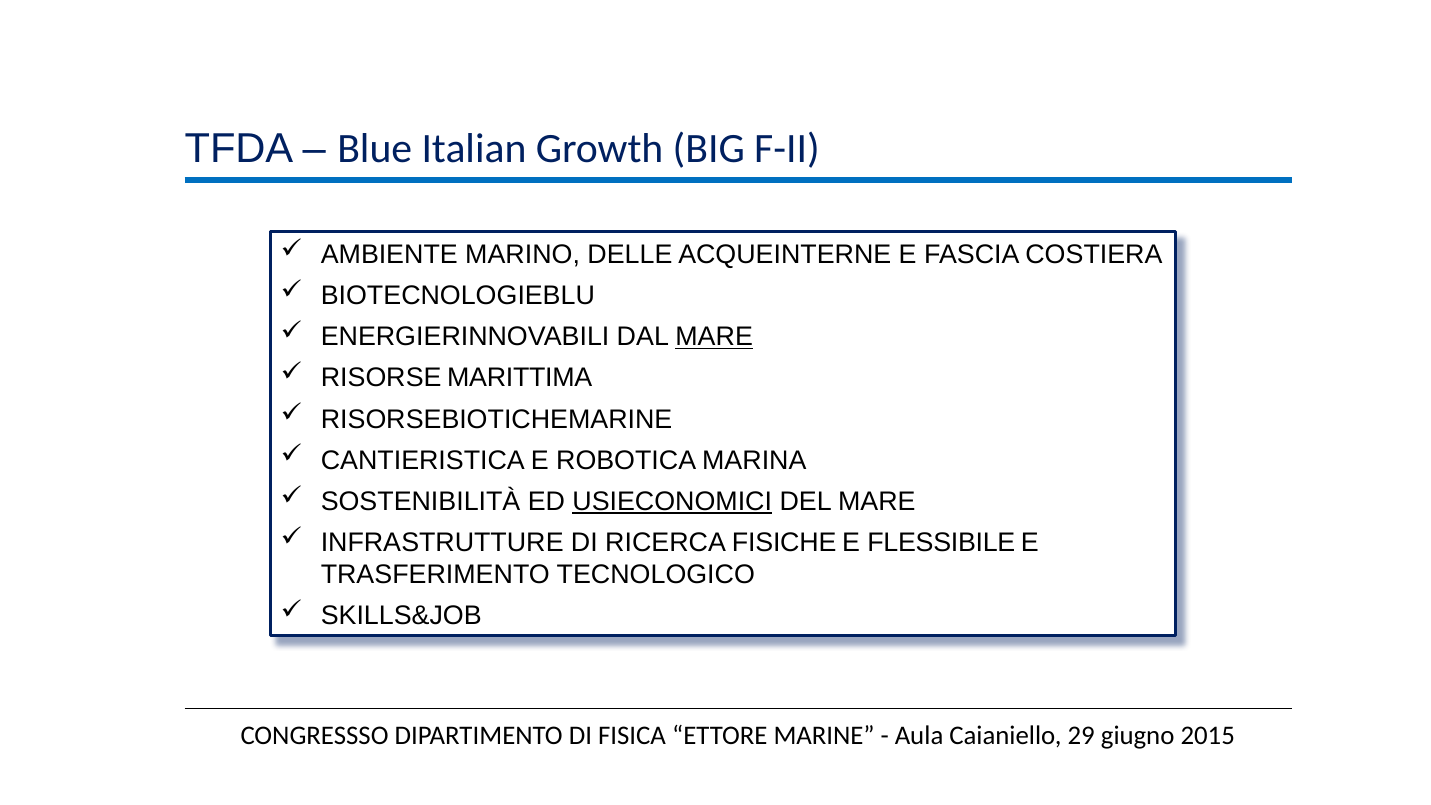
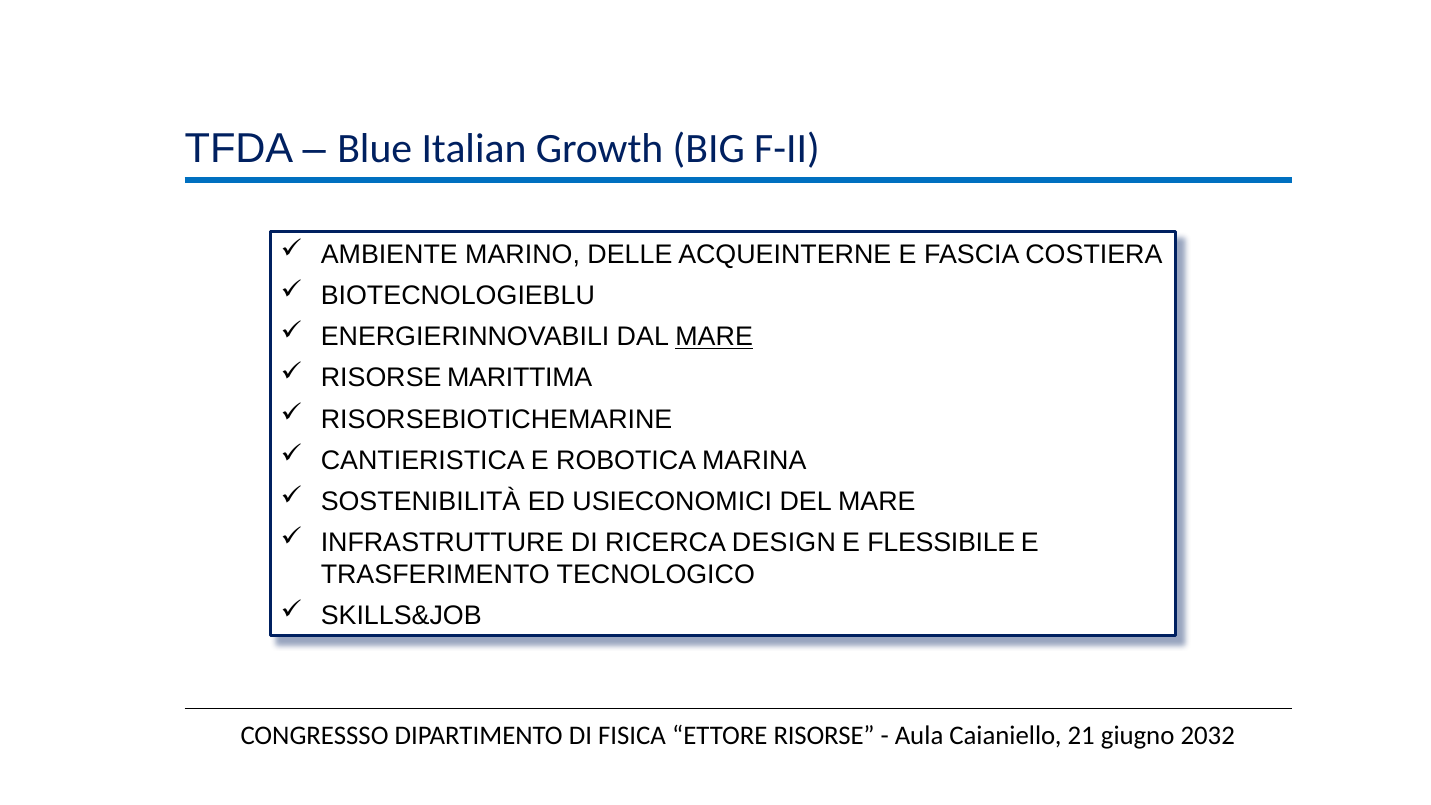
USIECONOMICI underline: present -> none (672, 502)
FISICHE: FISICHE -> DESIGN (784, 543)
ETTORE MARINE: MARINE -> RISORSE (824, 735)
29: 29 -> 21 (1081, 735)
2015: 2015 -> 2032 (1208, 735)
